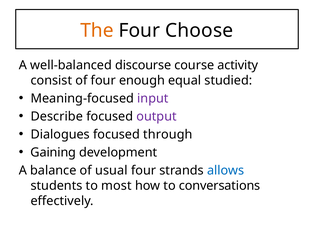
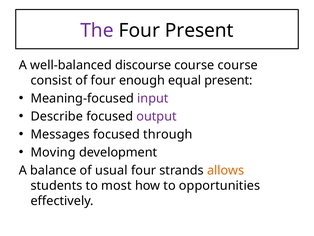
The colour: orange -> purple (97, 30)
Four Choose: Choose -> Present (199, 30)
course activity: activity -> course (238, 65)
equal studied: studied -> present (228, 80)
Dialogues: Dialogues -> Messages (60, 134)
Gaining: Gaining -> Moving (53, 152)
allows colour: blue -> orange (226, 170)
conversations: conversations -> opportunities (220, 185)
